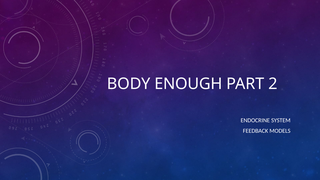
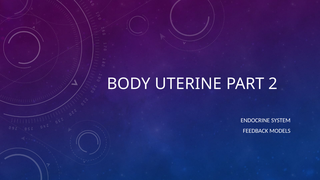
ENOUGH: ENOUGH -> UTERINE (188, 84)
